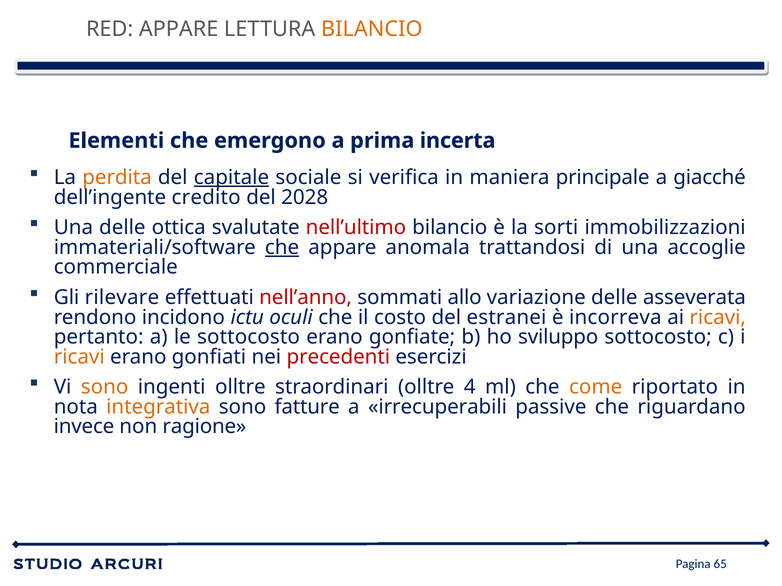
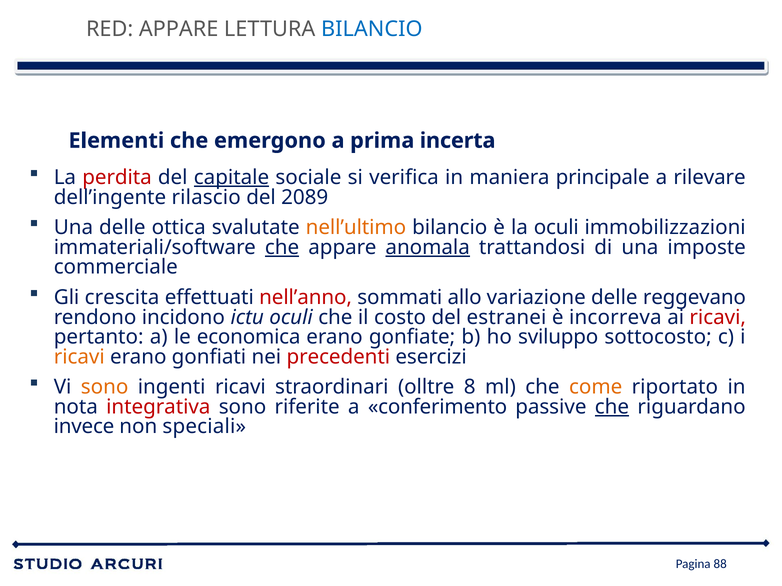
BILANCIO colour: orange -> blue (372, 29)
perdita colour: orange -> red (117, 178)
giacché: giacché -> rilevare (710, 178)
credito: credito -> rilascio (206, 197)
2028: 2028 -> 2089 (305, 197)
nell’ultimo colour: red -> orange (356, 228)
la sorti: sorti -> oculi (556, 228)
anomala underline: none -> present (428, 248)
accoglie: accoglie -> imposte (707, 248)
rilevare: rilevare -> crescita (122, 298)
asseverata: asseverata -> reggevano (694, 298)
ricavi colour: orange -> red (718, 318)
le sottocosto: sottocosto -> economica (249, 337)
ingenti olltre: olltre -> ricavi (240, 387)
4: 4 -> 8 (470, 387)
integrativa colour: orange -> red (158, 407)
fatture: fatture -> riferite (307, 407)
irrecuperabili: irrecuperabili -> conferimento (438, 407)
che underline: none -> present (612, 407)
ragione: ragione -> speciali (204, 427)
65: 65 -> 88 (720, 564)
